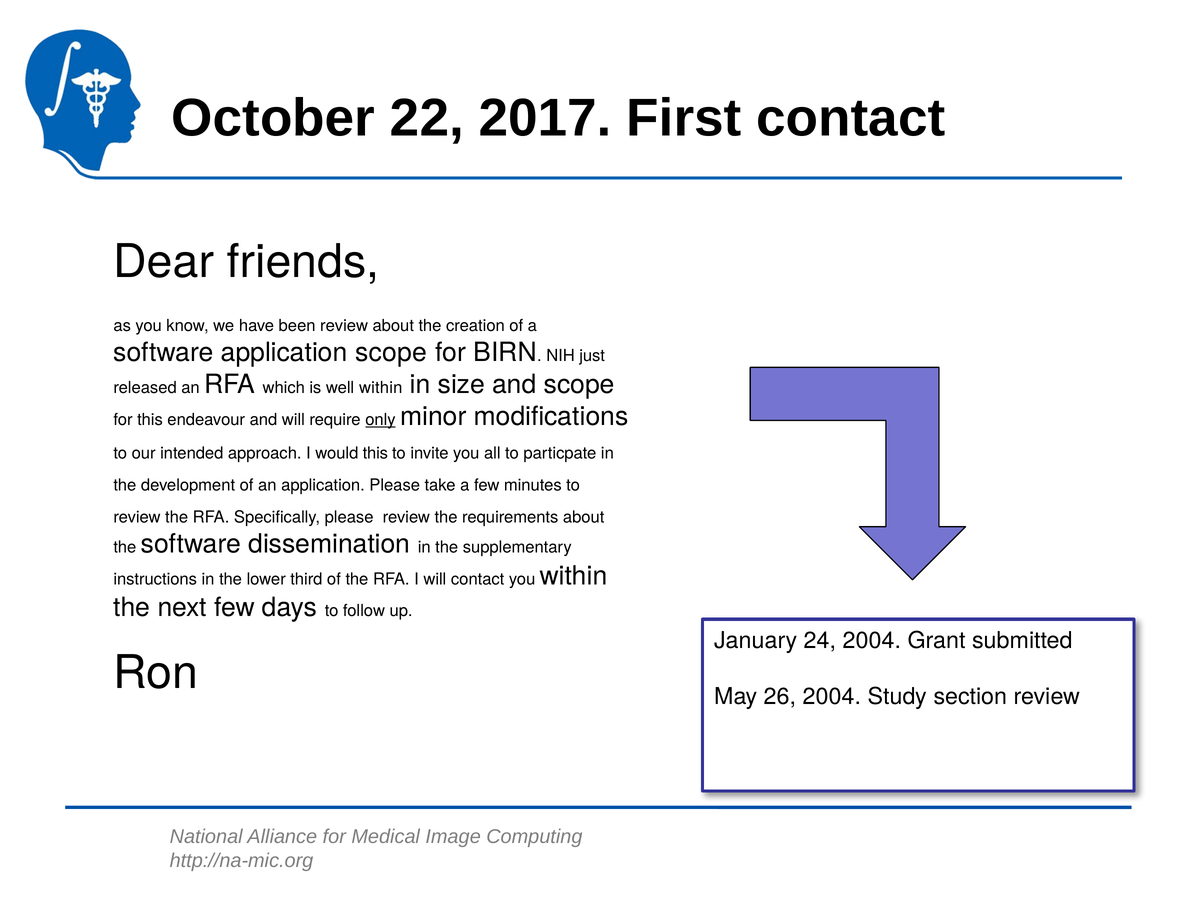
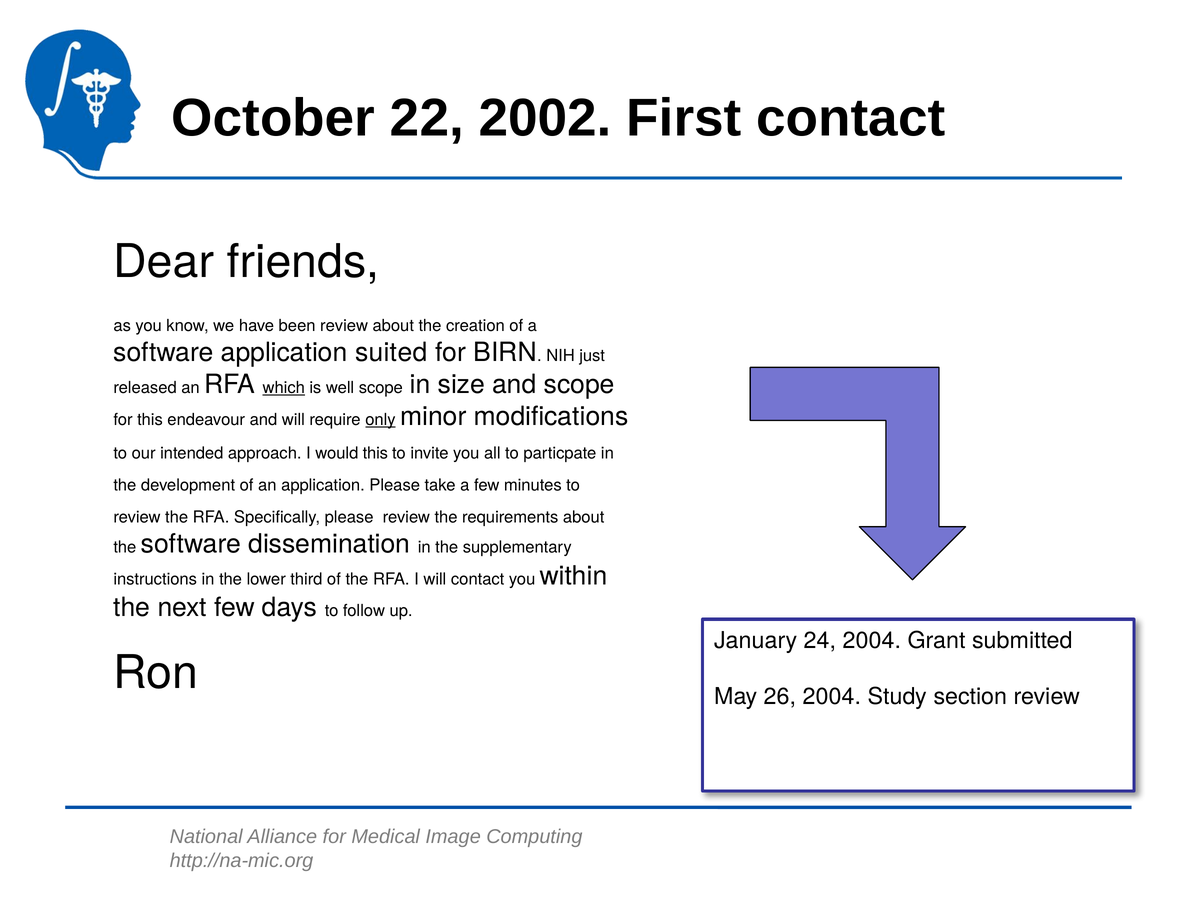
2017: 2017 -> 2002 (545, 118)
application scope: scope -> suited (391, 353)
which underline: none -> present (284, 388)
well within: within -> scope (381, 388)
